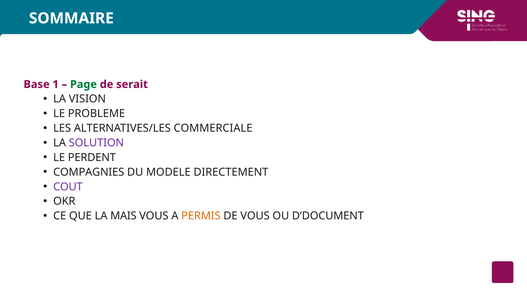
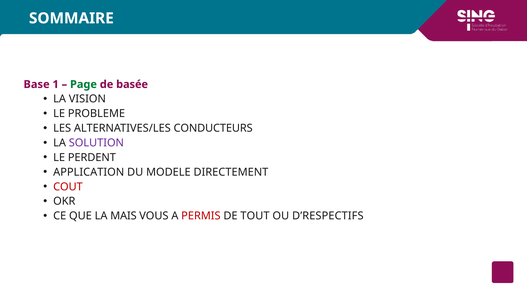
serait: serait -> basée (132, 84)
COMMERCIALE: COMMERCIALE -> CONDUCTEURS (213, 128)
COMPAGNIES: COMPAGNIES -> APPLICATION (89, 172)
COUT colour: purple -> red (68, 186)
PERMIS colour: orange -> red (201, 216)
DE VOUS: VOUS -> TOUT (255, 216)
D’DOCUMENT: D’DOCUMENT -> D’RESPECTIFS (328, 216)
